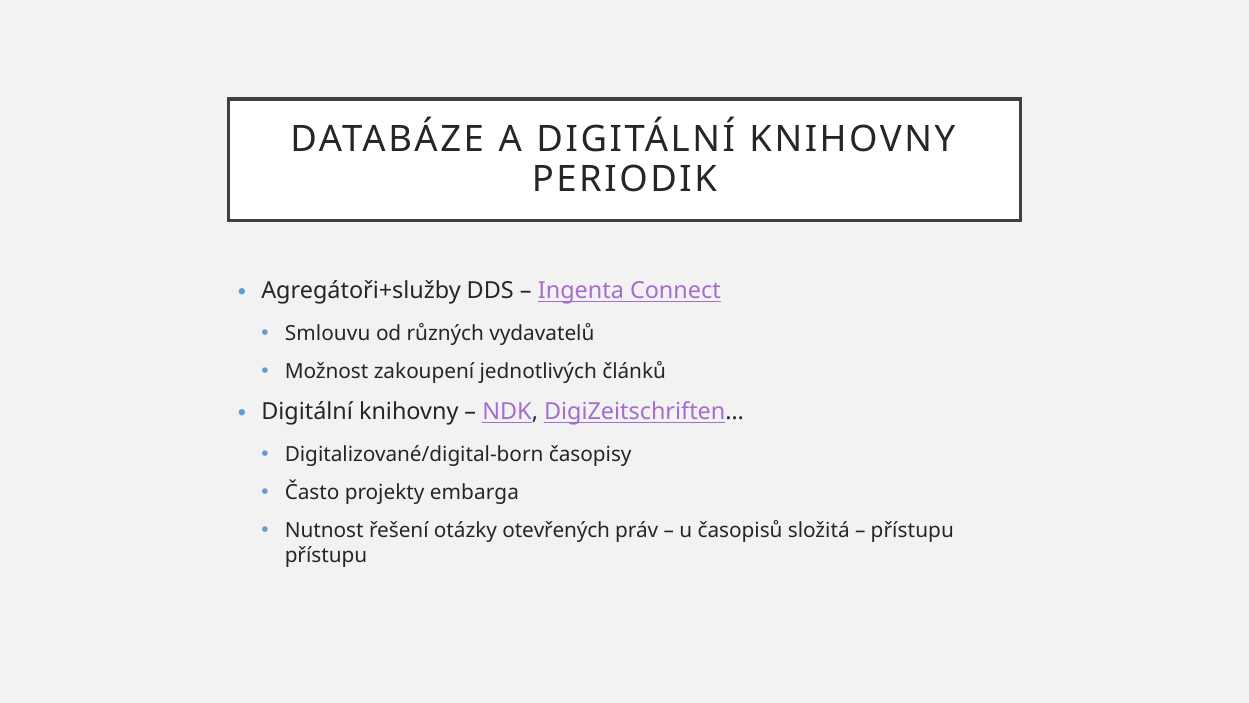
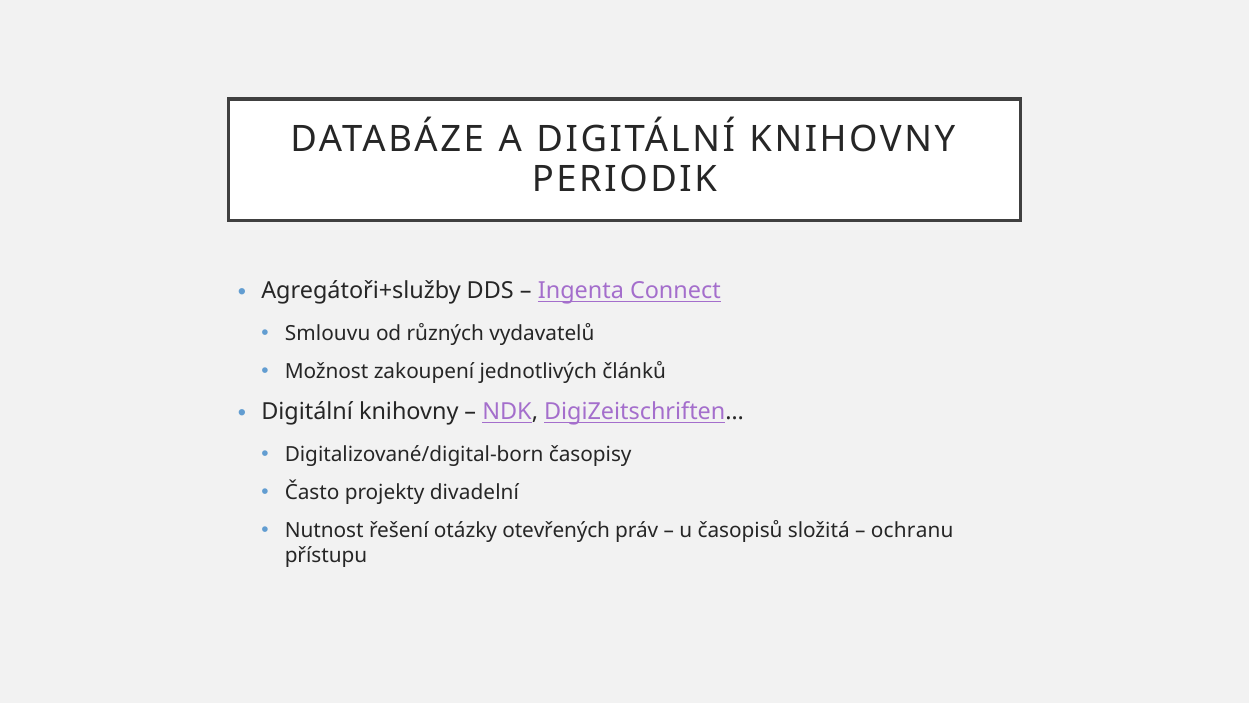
embarga: embarga -> divadelní (474, 493)
přístupu: přístupu -> ochranu (912, 531)
